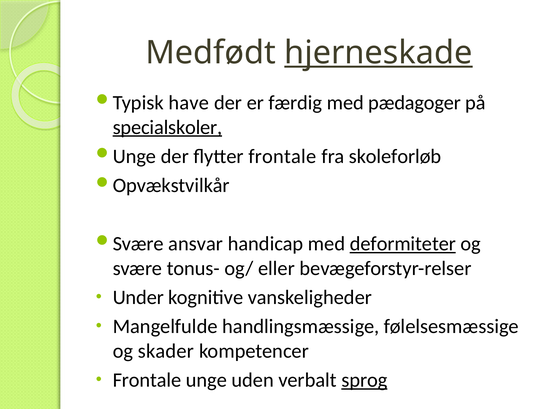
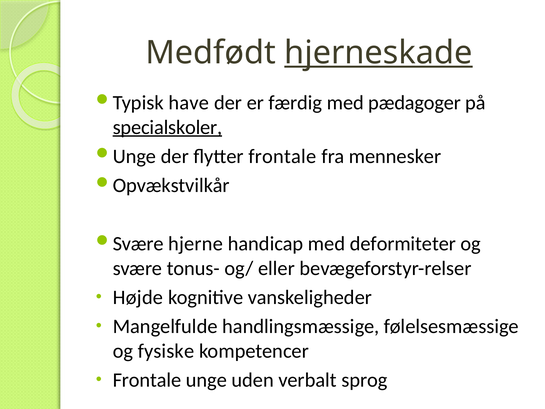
skoleforløb: skoleforløb -> mennesker (395, 156)
ansvar: ansvar -> hjerne (196, 244)
deformiteter underline: present -> none (403, 244)
Under: Under -> Højde (138, 297)
skader: skader -> fysiske (166, 351)
sprog underline: present -> none (364, 380)
